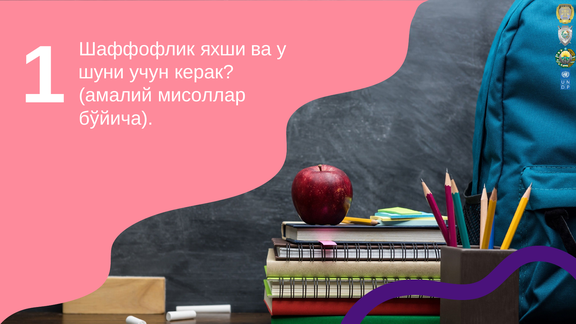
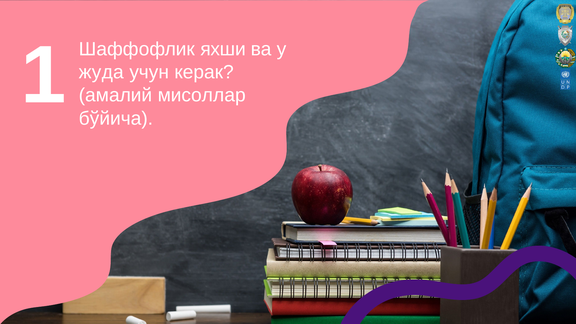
шуни: шуни -> жуда (101, 72)
